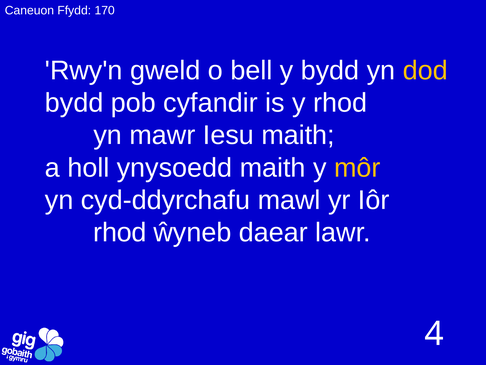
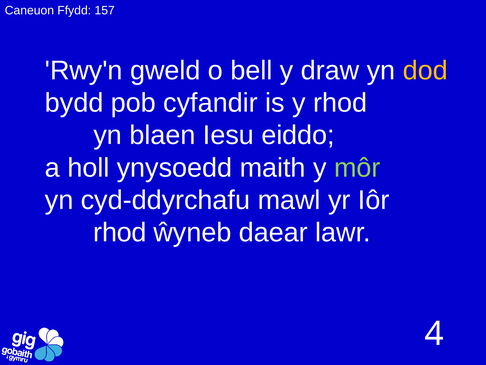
170: 170 -> 157 (105, 11)
y bydd: bydd -> draw (330, 70)
mawr: mawr -> blaen (162, 135)
Iesu maith: maith -> eiddo (298, 135)
môr colour: yellow -> light green (357, 168)
